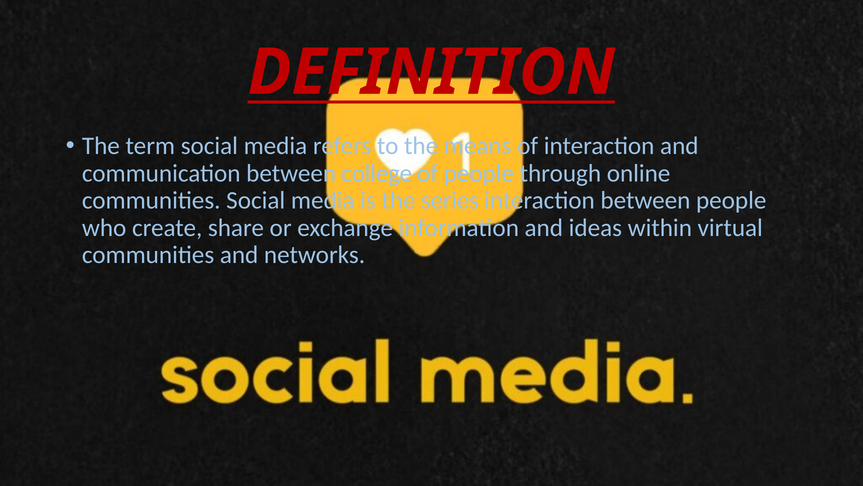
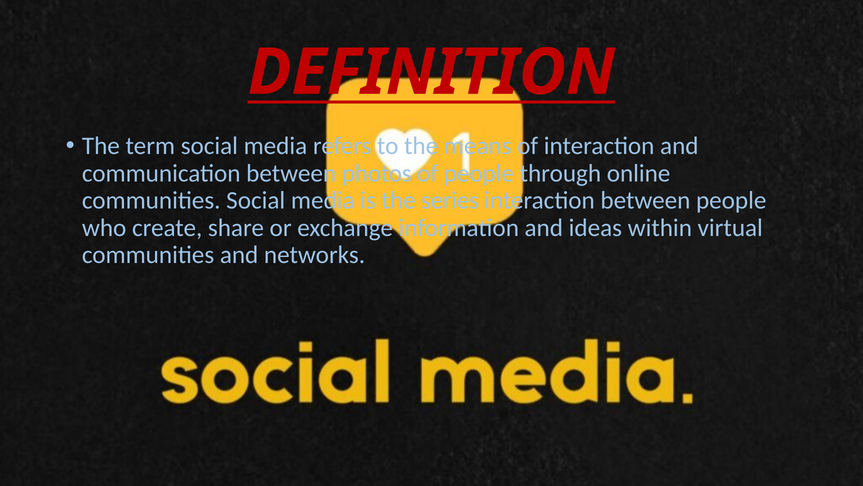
college: college -> photos (377, 173)
